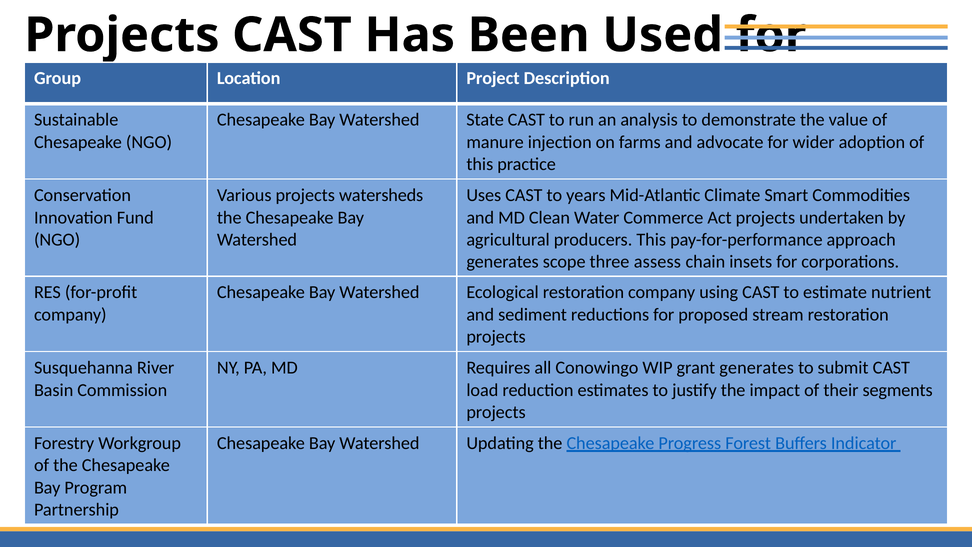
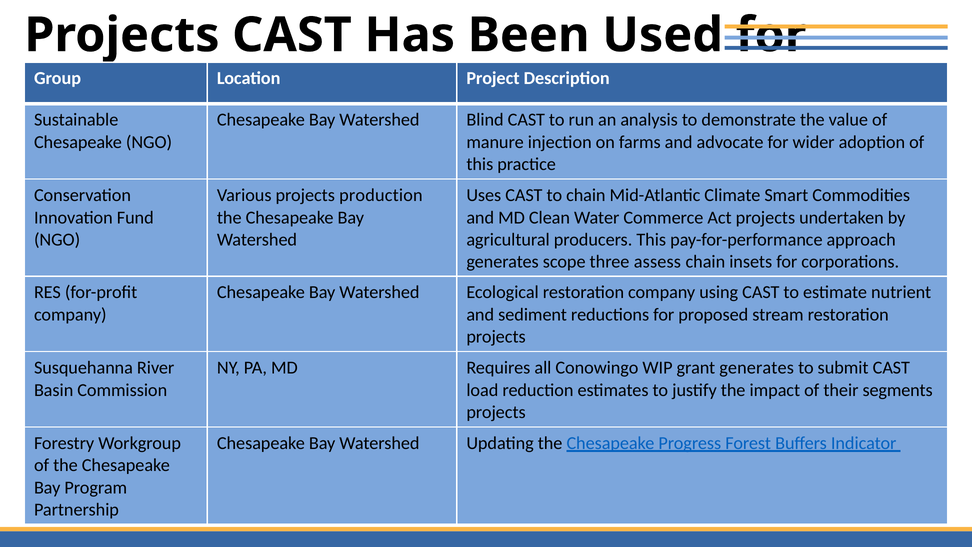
State: State -> Blind (485, 120)
watersheds: watersheds -> production (381, 195)
to years: years -> chain (586, 195)
